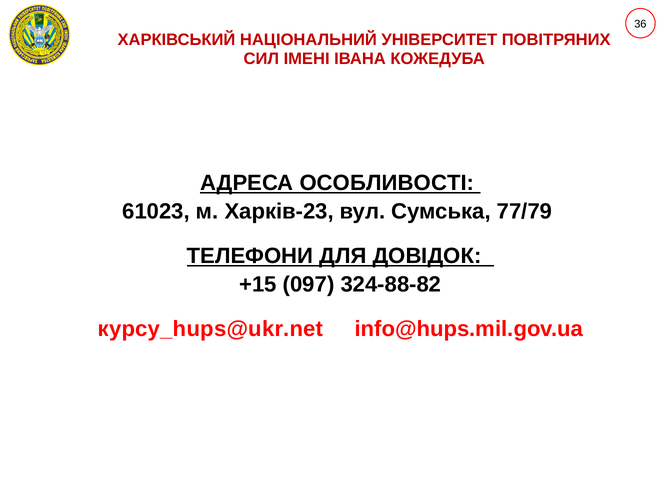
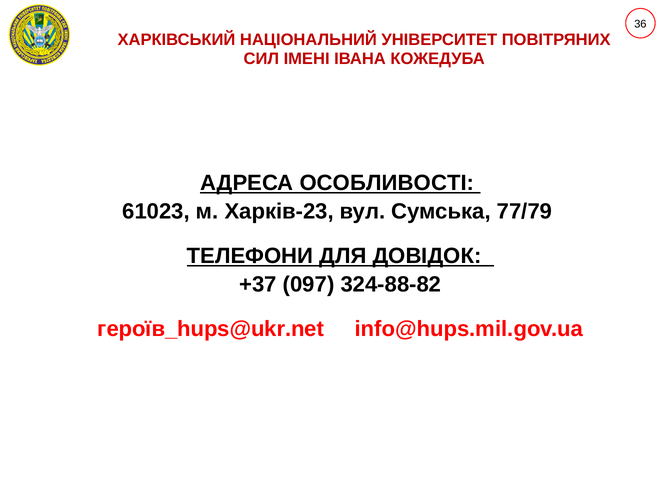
+15: +15 -> +37 (258, 285)
курсу_hups@ukr.net: курсу_hups@ukr.net -> героїв_hups@ukr.net (211, 329)
